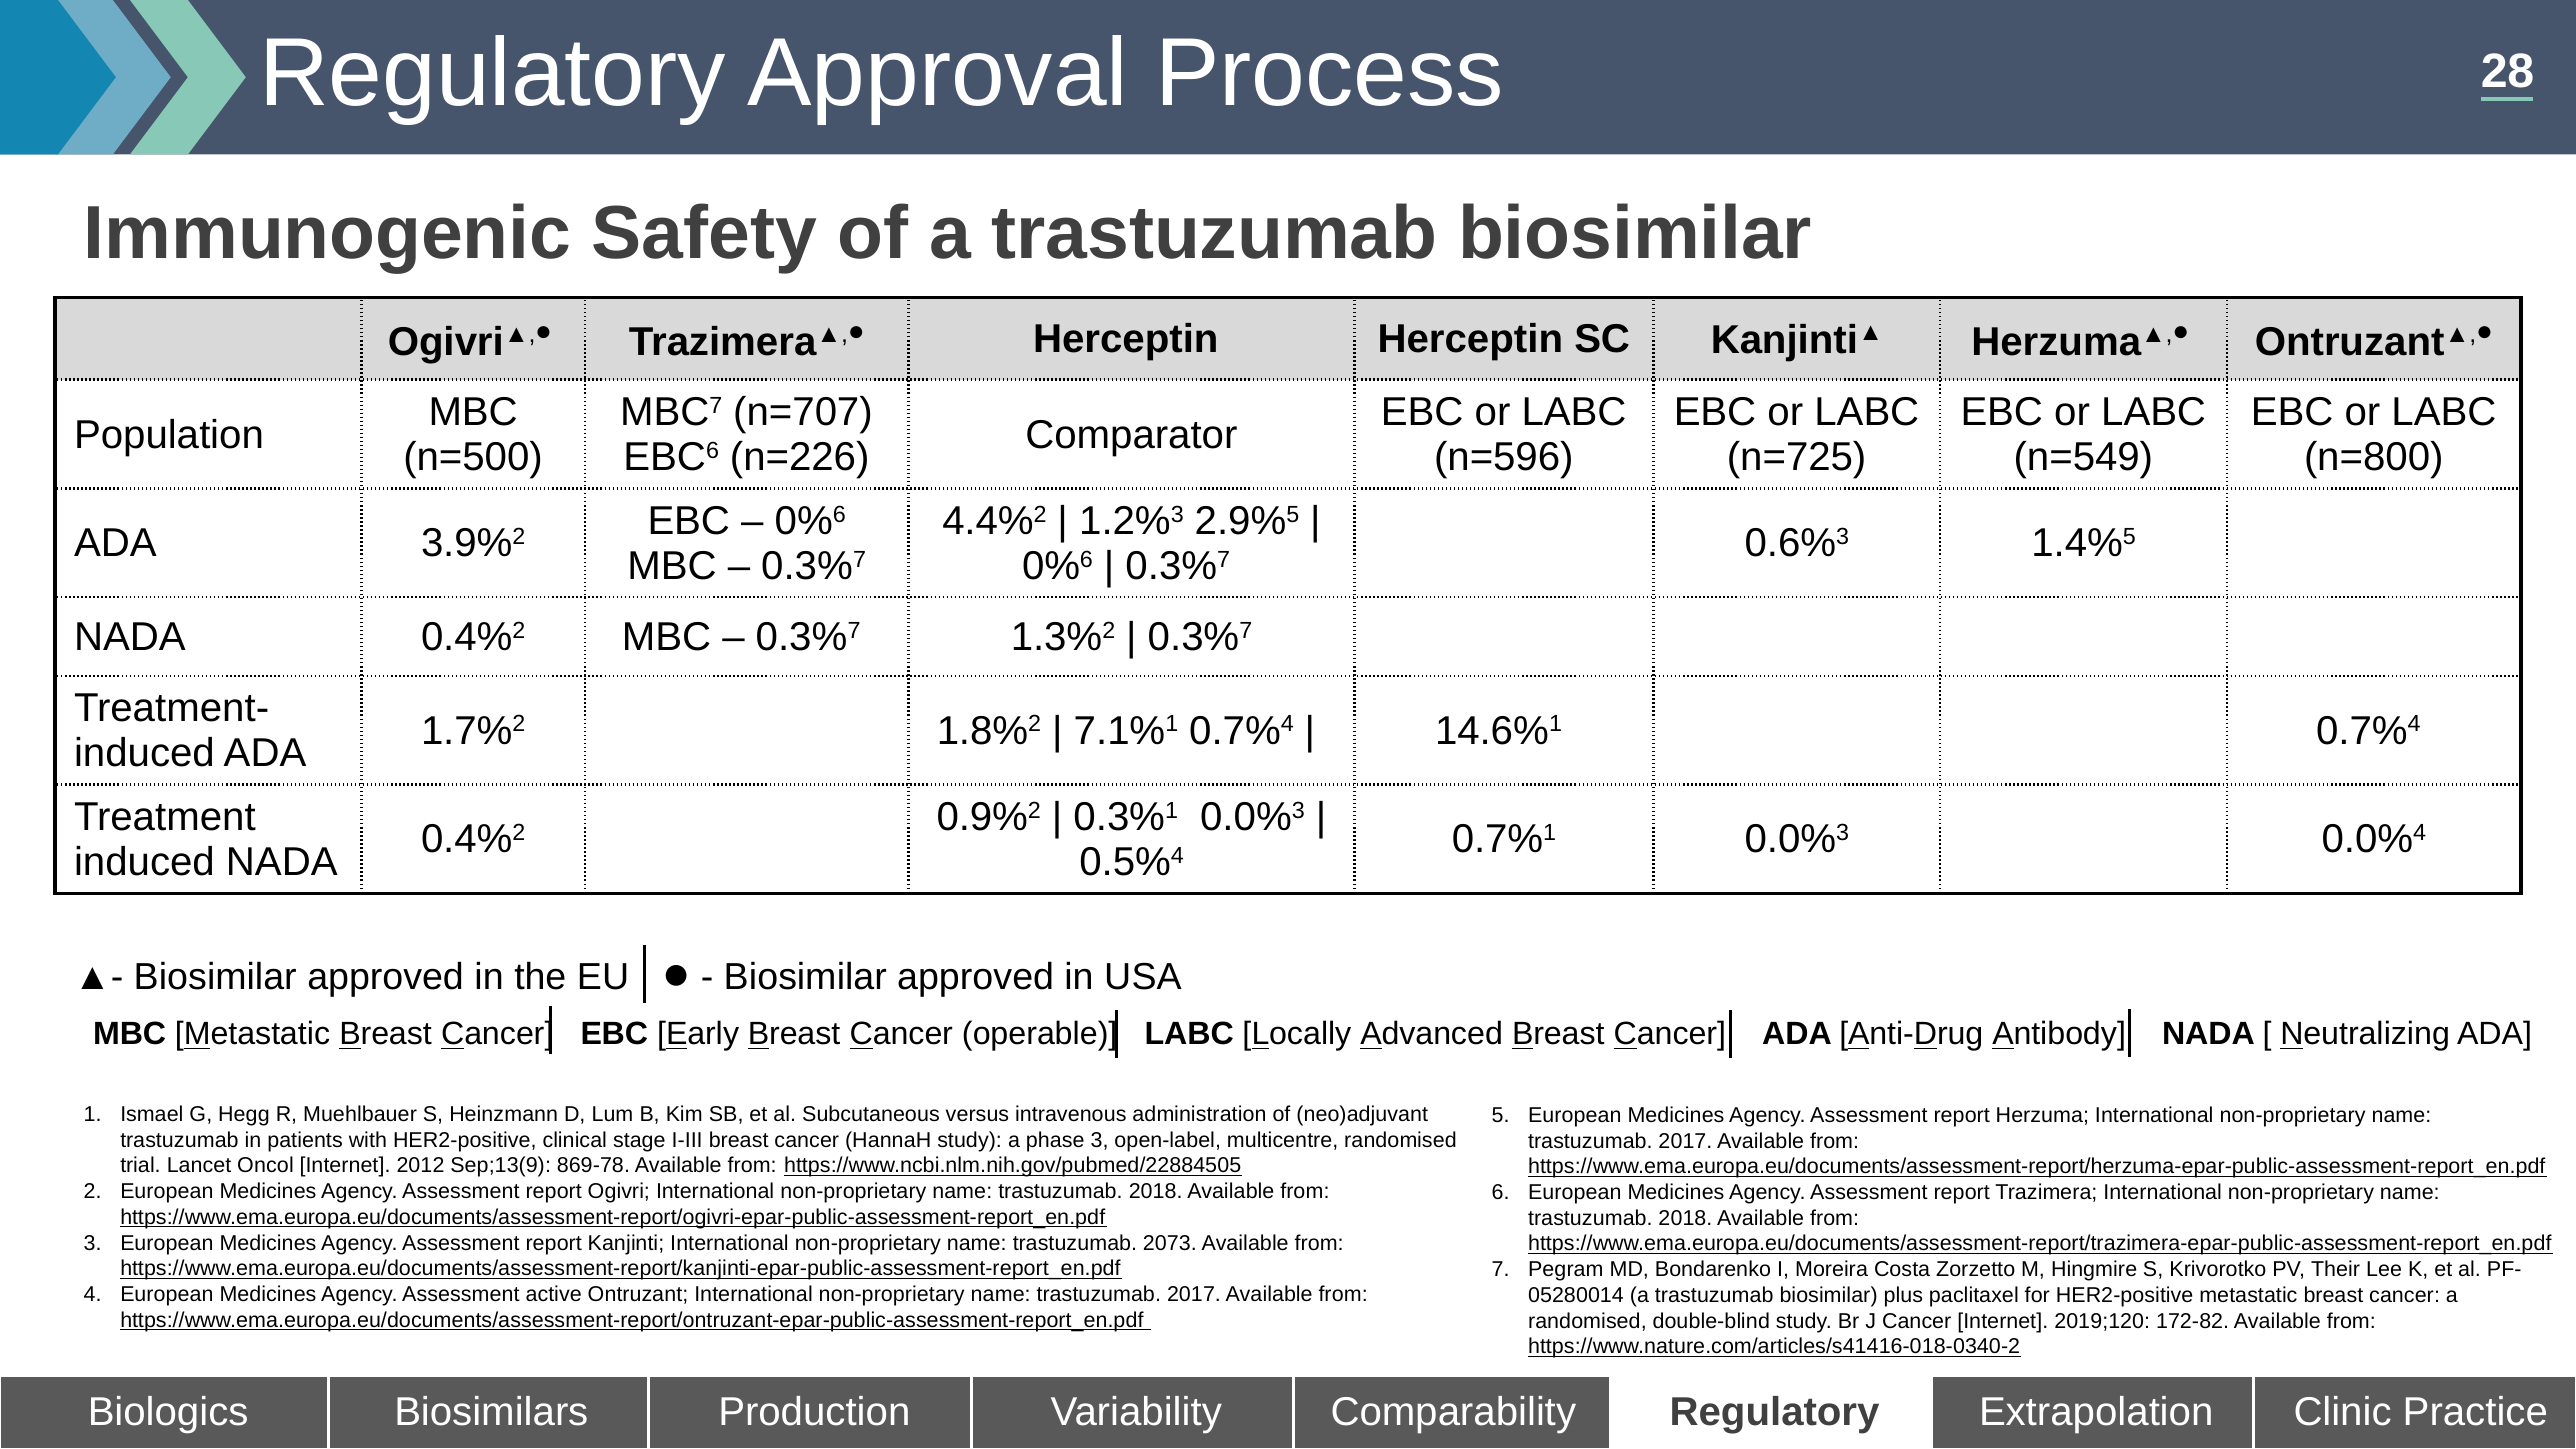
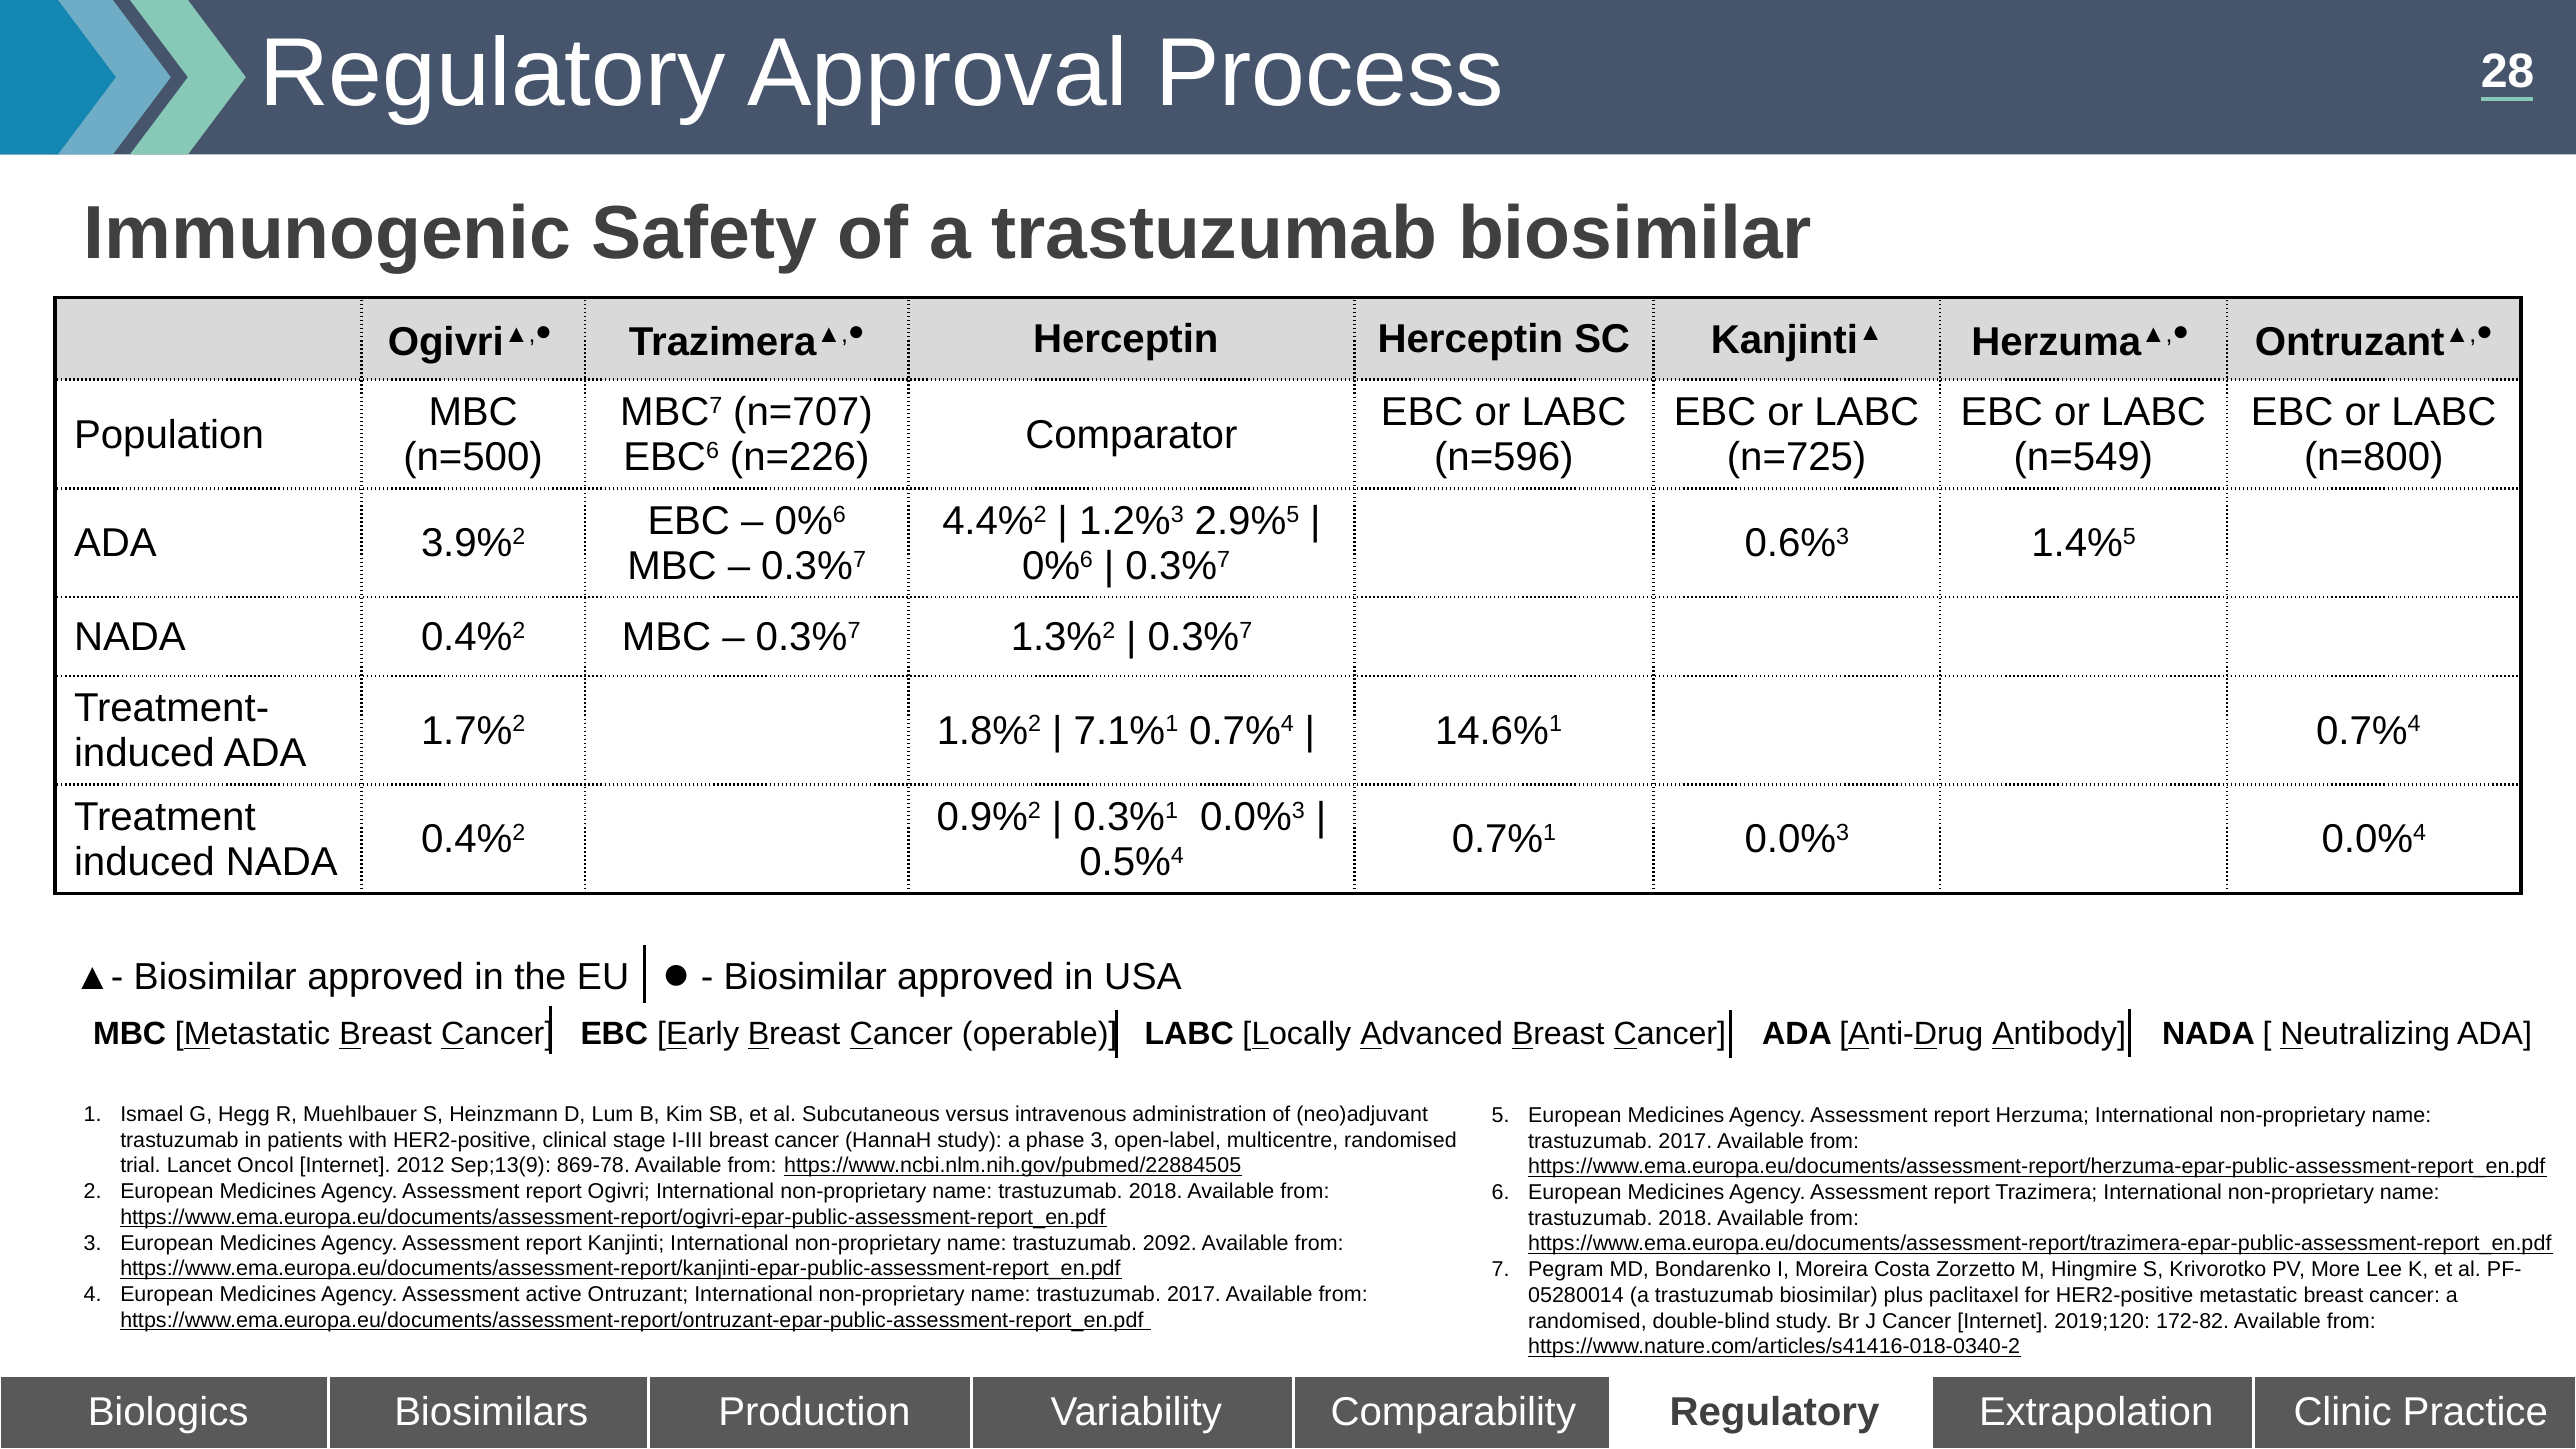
2073: 2073 -> 2092 (1170, 1243)
Their: Their -> More (2336, 1270)
